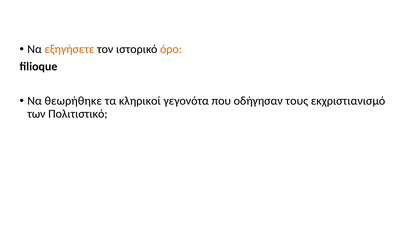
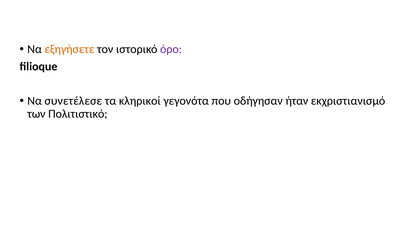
όρο colour: orange -> purple (171, 49)
θεωρήθηκε: θεωρήθηκε -> συνετέλεσε (73, 101)
τους: τους -> ήταν (297, 101)
